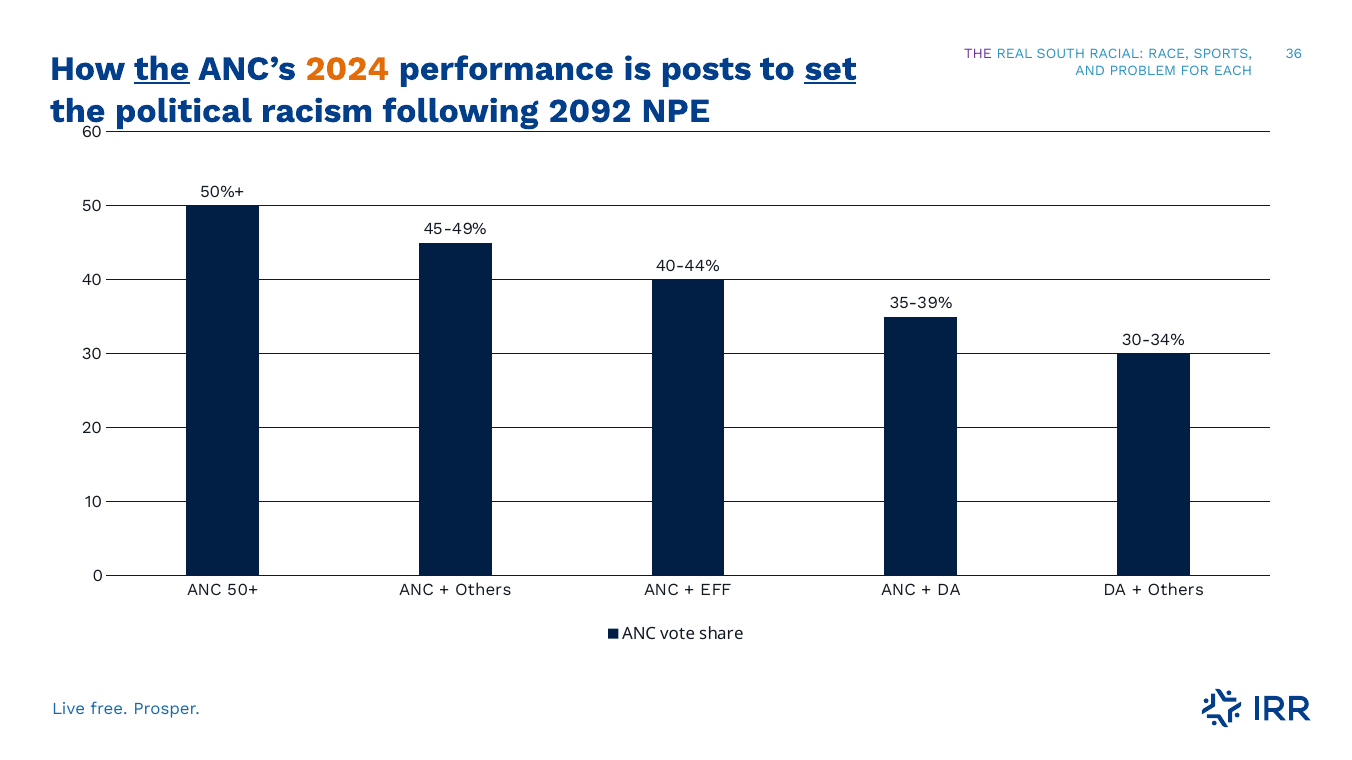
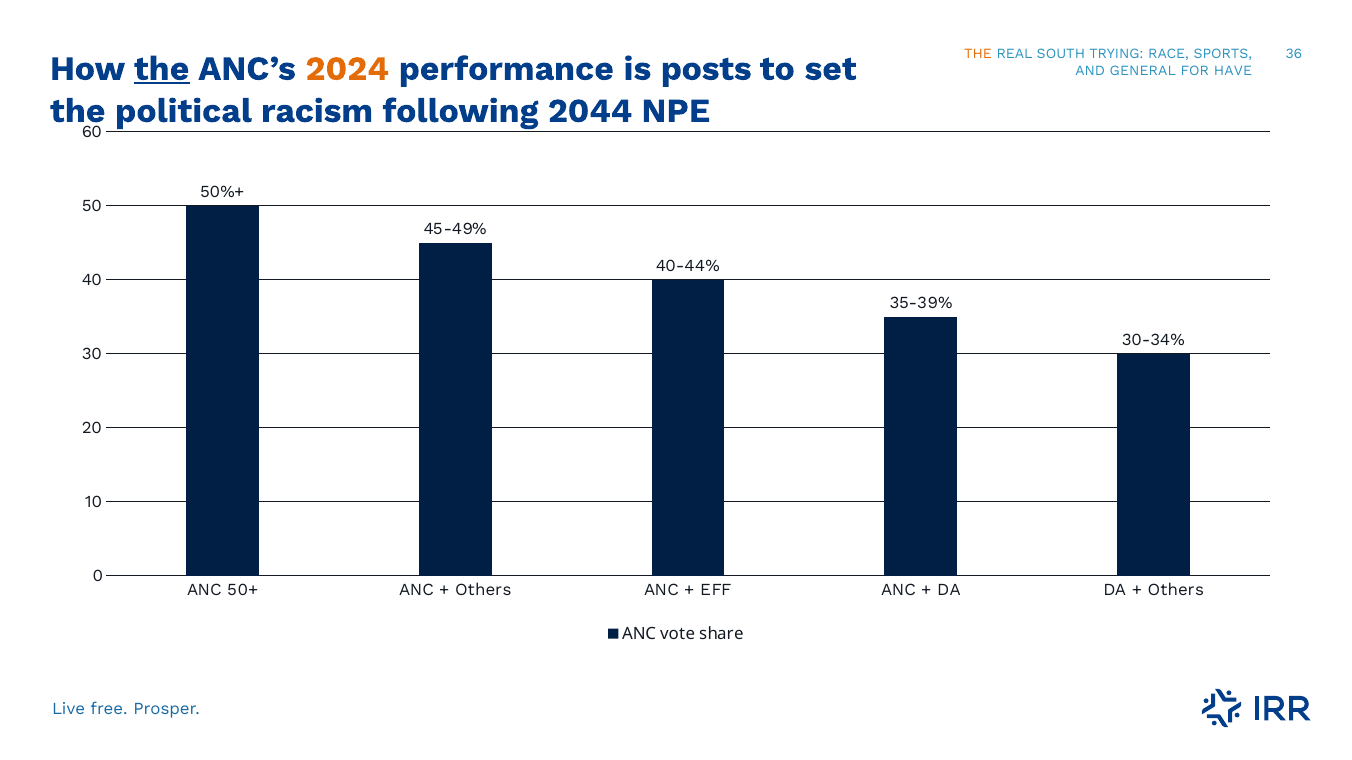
THE colour: purple -> orange (978, 54)
RACIAL: RACIAL -> TRYING (1116, 54)
set underline: present -> none (830, 69)
PROBLEM: PROBLEM -> GENERAL (1143, 71)
EACH: EACH -> HAVE (1233, 71)
2092: 2092 -> 2044 (590, 111)
